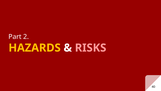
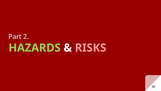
HAZARDS colour: yellow -> light green (35, 48)
